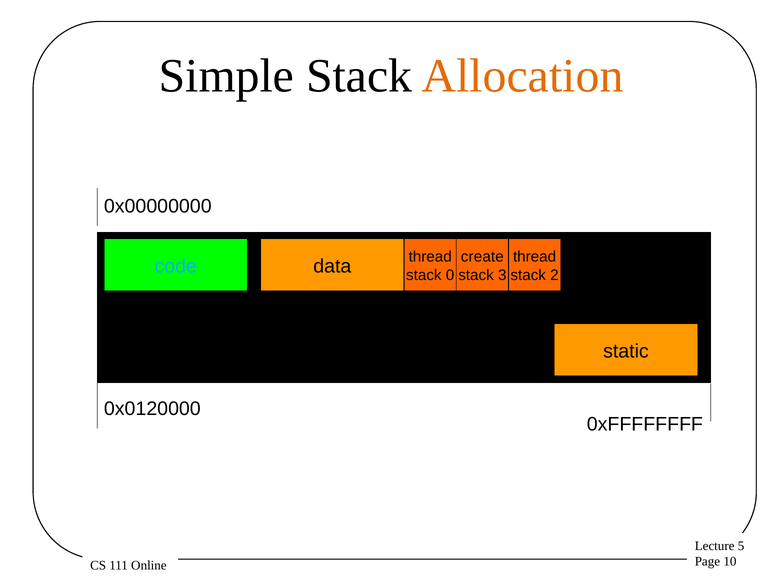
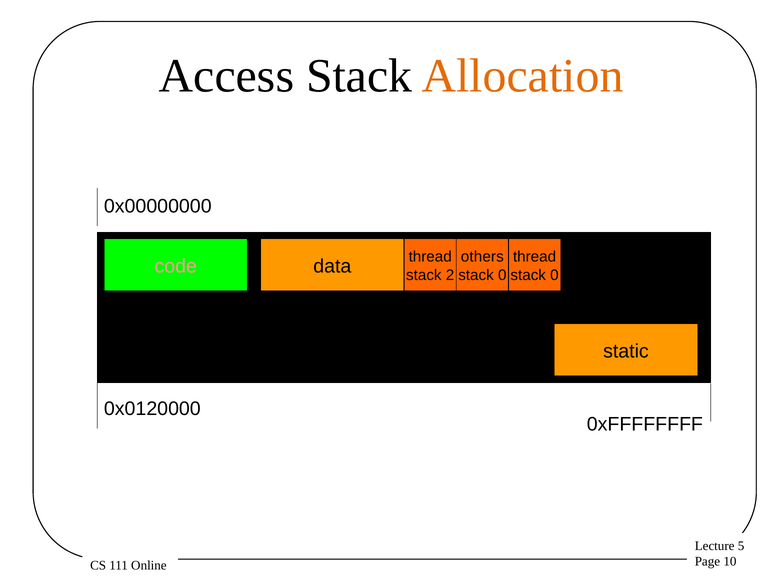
Simple: Simple -> Access (226, 76)
create: create -> others (482, 257)
code colour: light blue -> pink (176, 266)
0: 0 -> 2 (450, 275)
3: 3 -> 0 (502, 275)
2: 2 -> 0 (554, 275)
